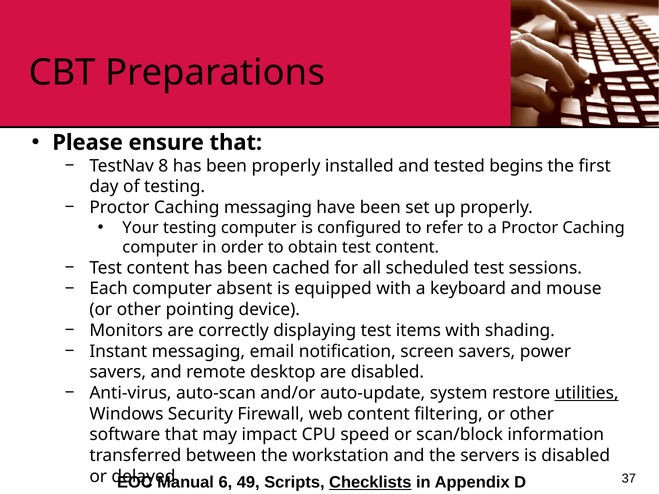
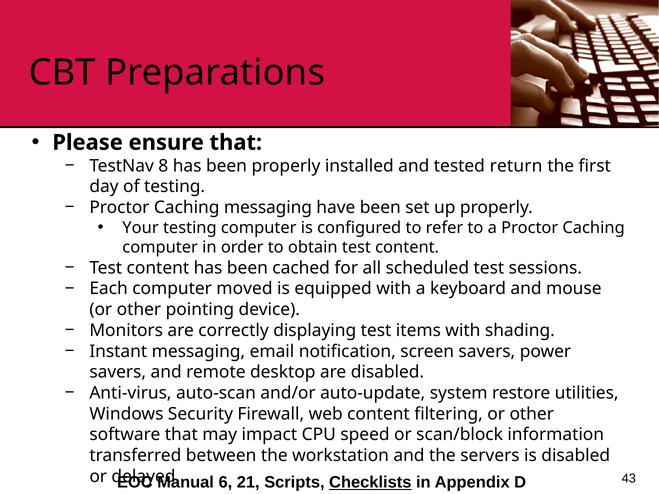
begins: begins -> return (516, 166)
absent: absent -> moved (244, 289)
utilities underline: present -> none (587, 393)
37: 37 -> 43 (629, 479)
49: 49 -> 21 (248, 482)
